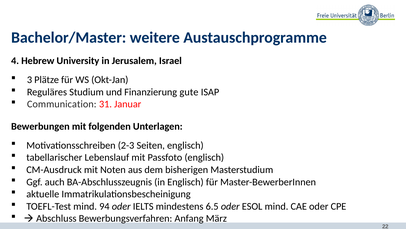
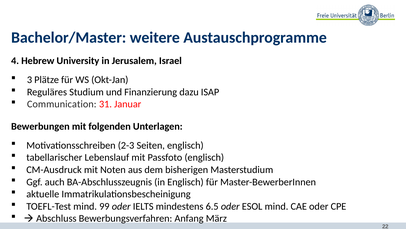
gute: gute -> dazu (189, 92)
94: 94 -> 99 (104, 206)
